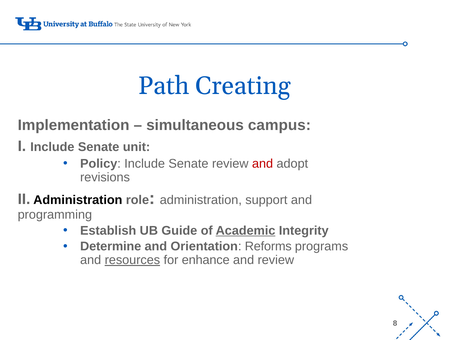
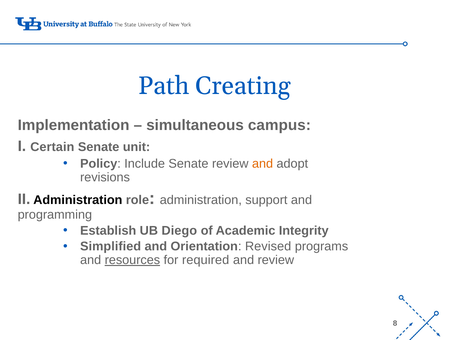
I Include: Include -> Certain (52, 147)
and colour: red -> orange (263, 164)
Guide: Guide -> Diego (179, 231)
Academic underline: present -> none (246, 231)
Determine: Determine -> Simplified (111, 247)
Reforms: Reforms -> Revised (268, 247)
enhance: enhance -> required (206, 260)
